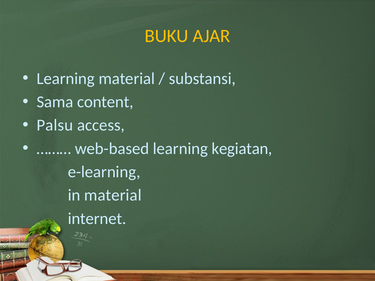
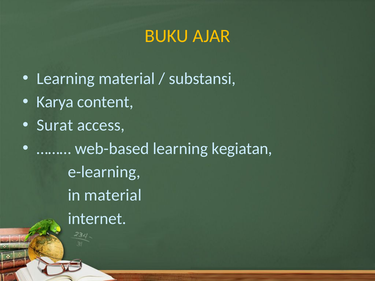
Sama: Sama -> Karya (55, 102)
Palsu: Palsu -> Surat (55, 125)
